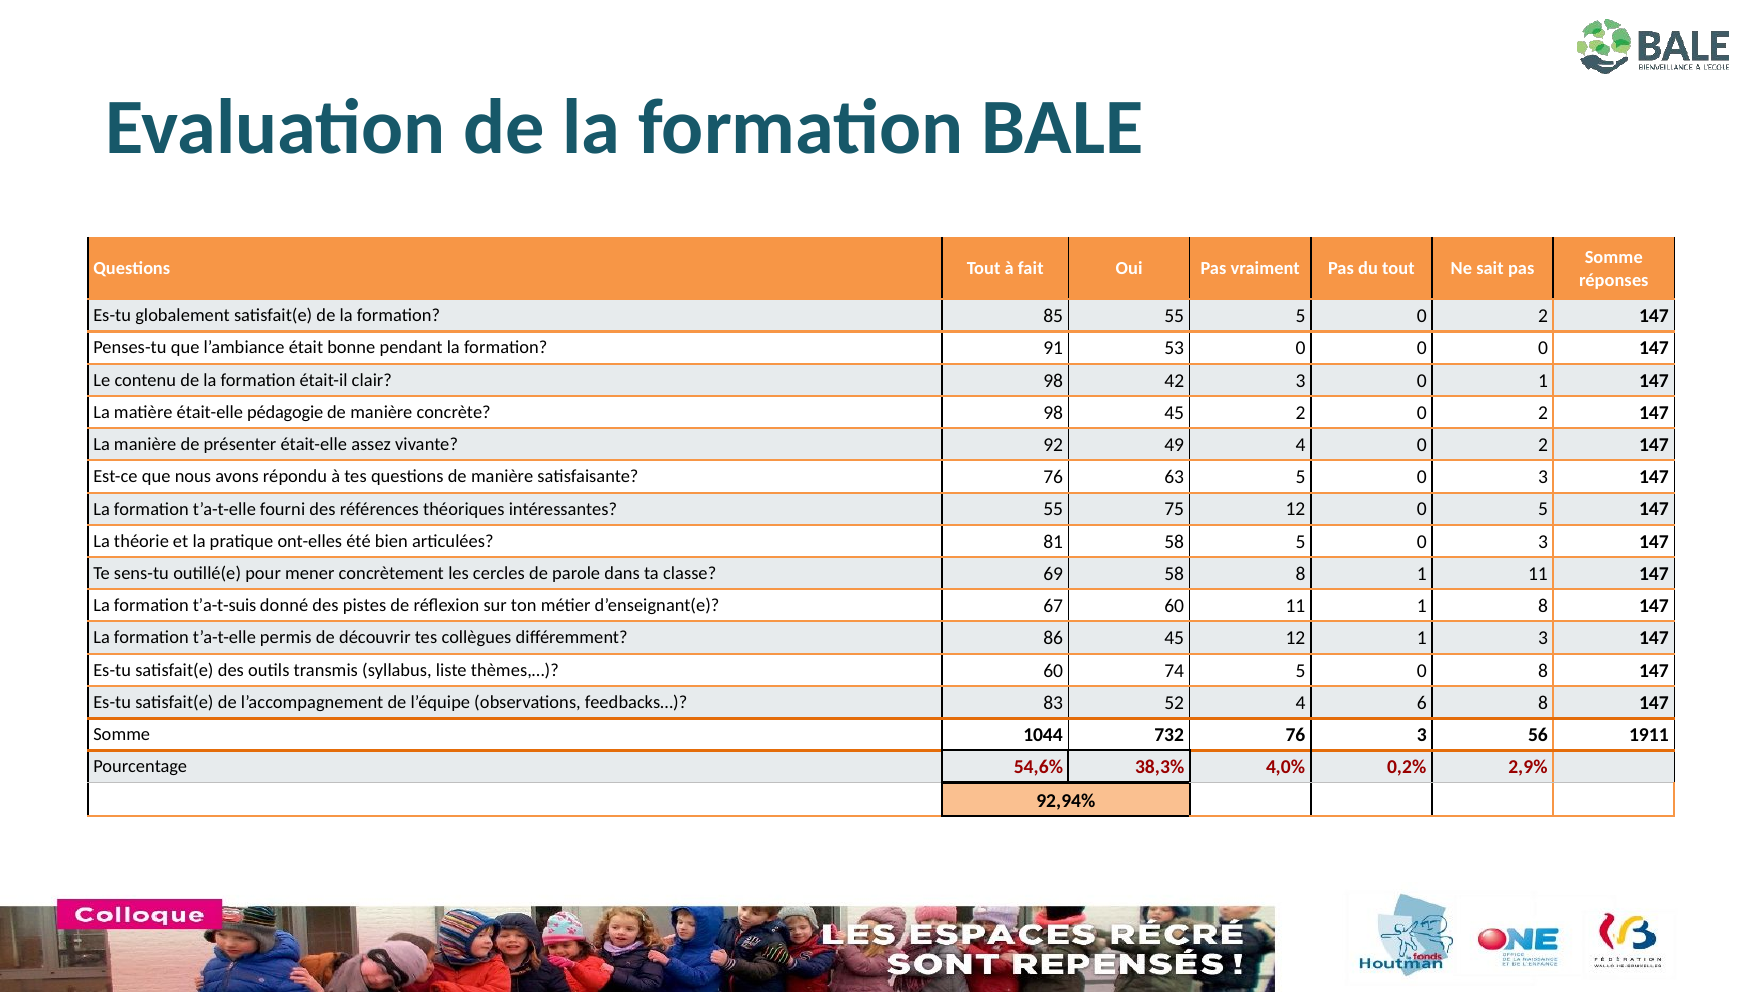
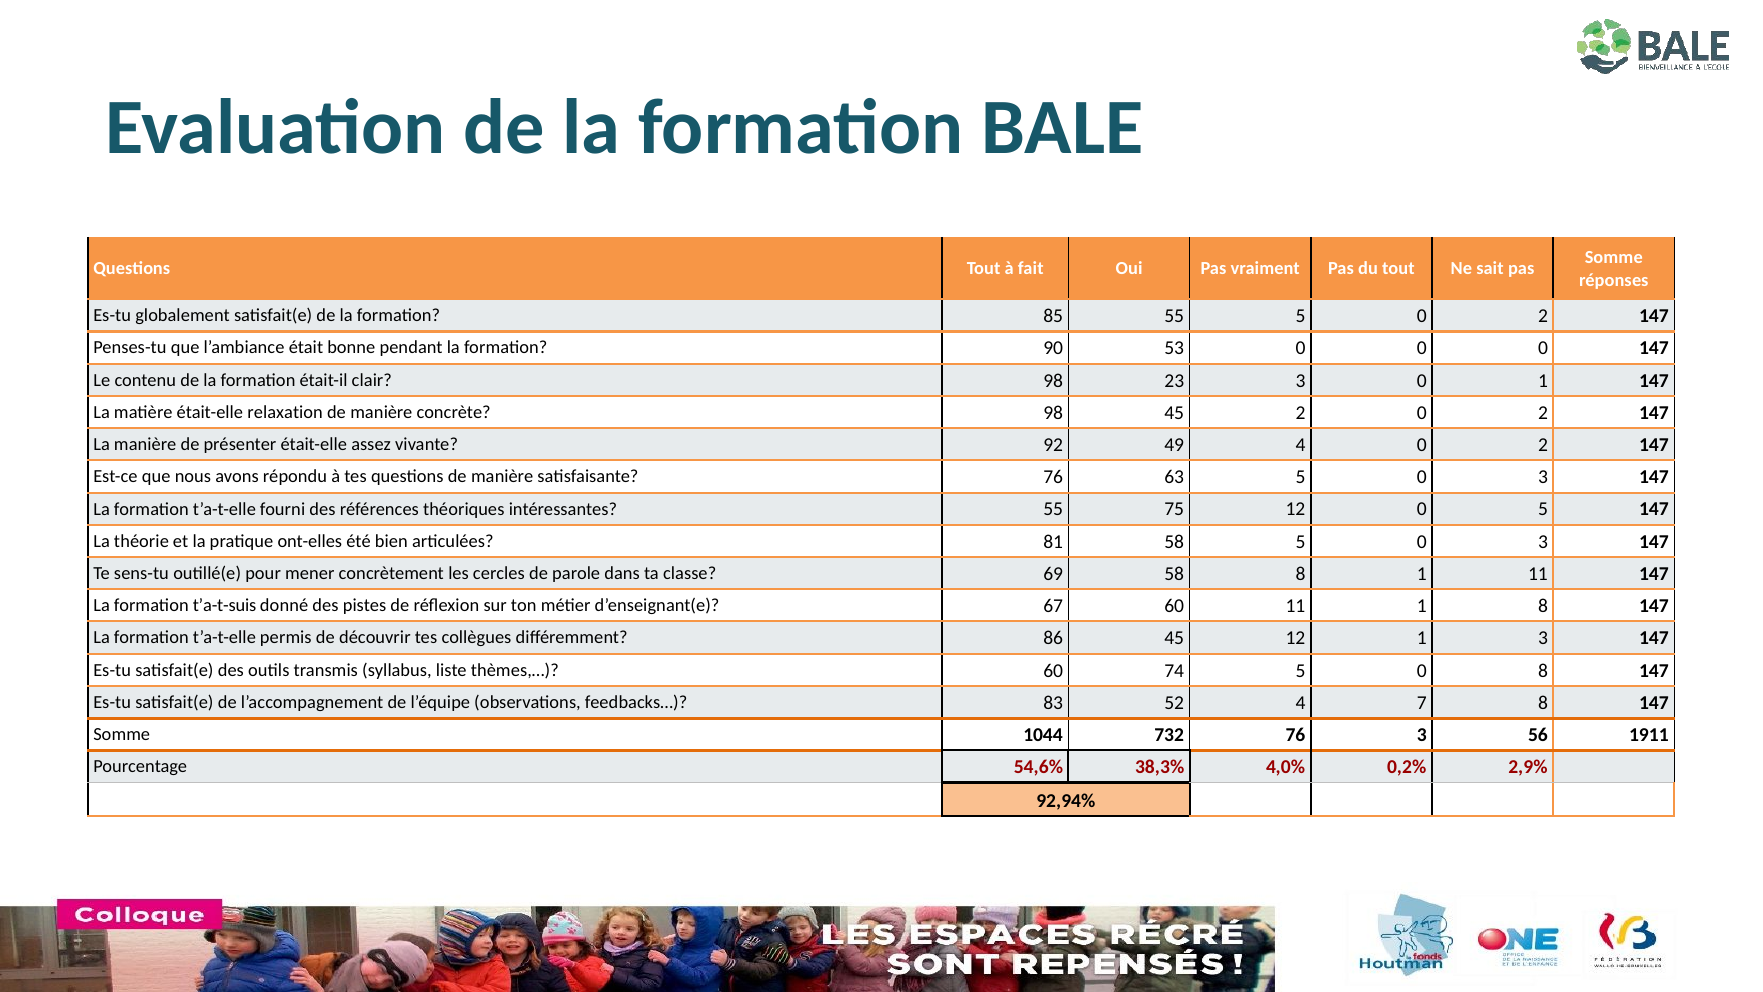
91: 91 -> 90 (1053, 348)
42: 42 -> 23 (1174, 380)
pédagogie: pédagogie -> relaxation (285, 412)
6: 6 -> 7 (1422, 703)
